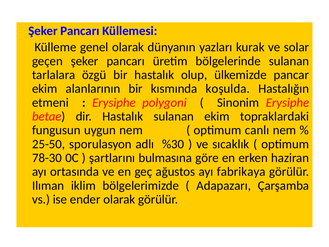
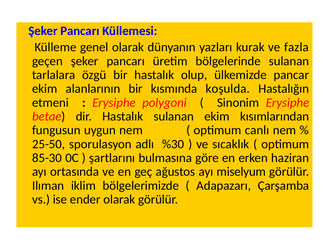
solar: solar -> fazla (296, 47)
topraklardaki: topraklardaki -> kısımlarından (275, 116)
78-30: 78-30 -> 85-30 (47, 158)
fabrikaya: fabrikaya -> miselyum (241, 172)
